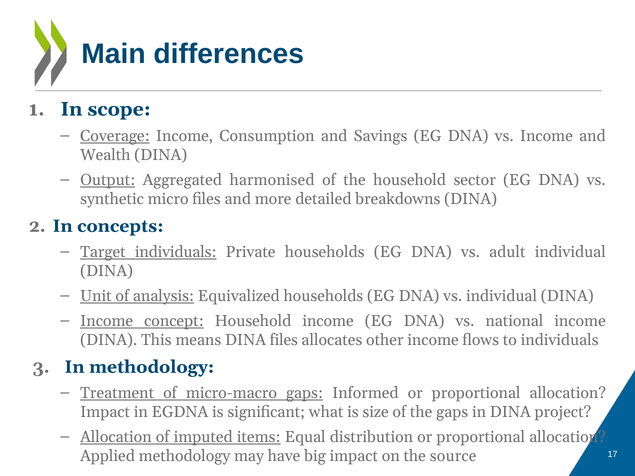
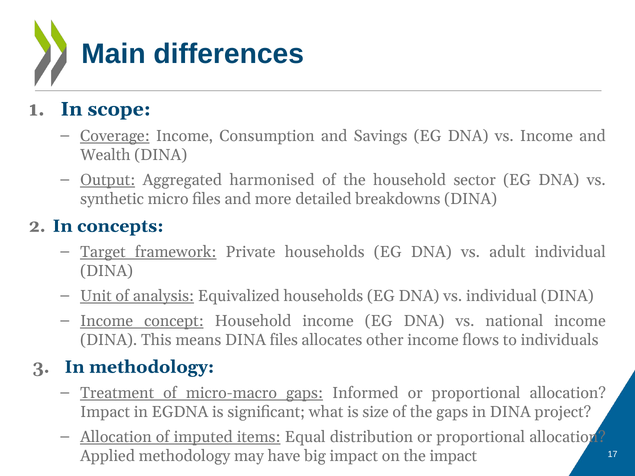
Target individuals: individuals -> framework (176, 252)
the source: source -> impact (453, 456)
